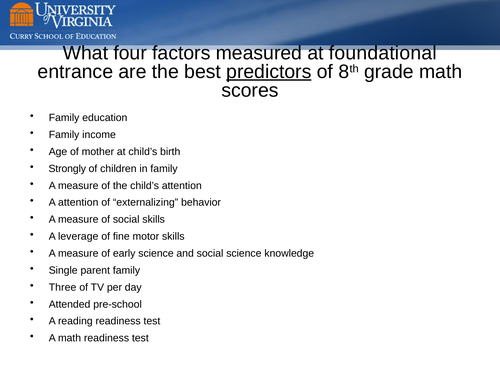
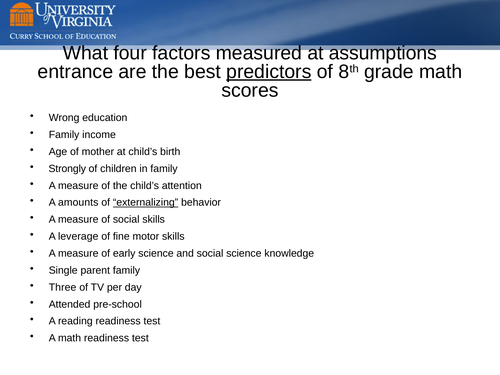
foundational: foundational -> assumptions (383, 53)
Family: Family -> Wrong (64, 118)
A attention: attention -> amounts (78, 203)
externalizing underline: none -> present (146, 203)
